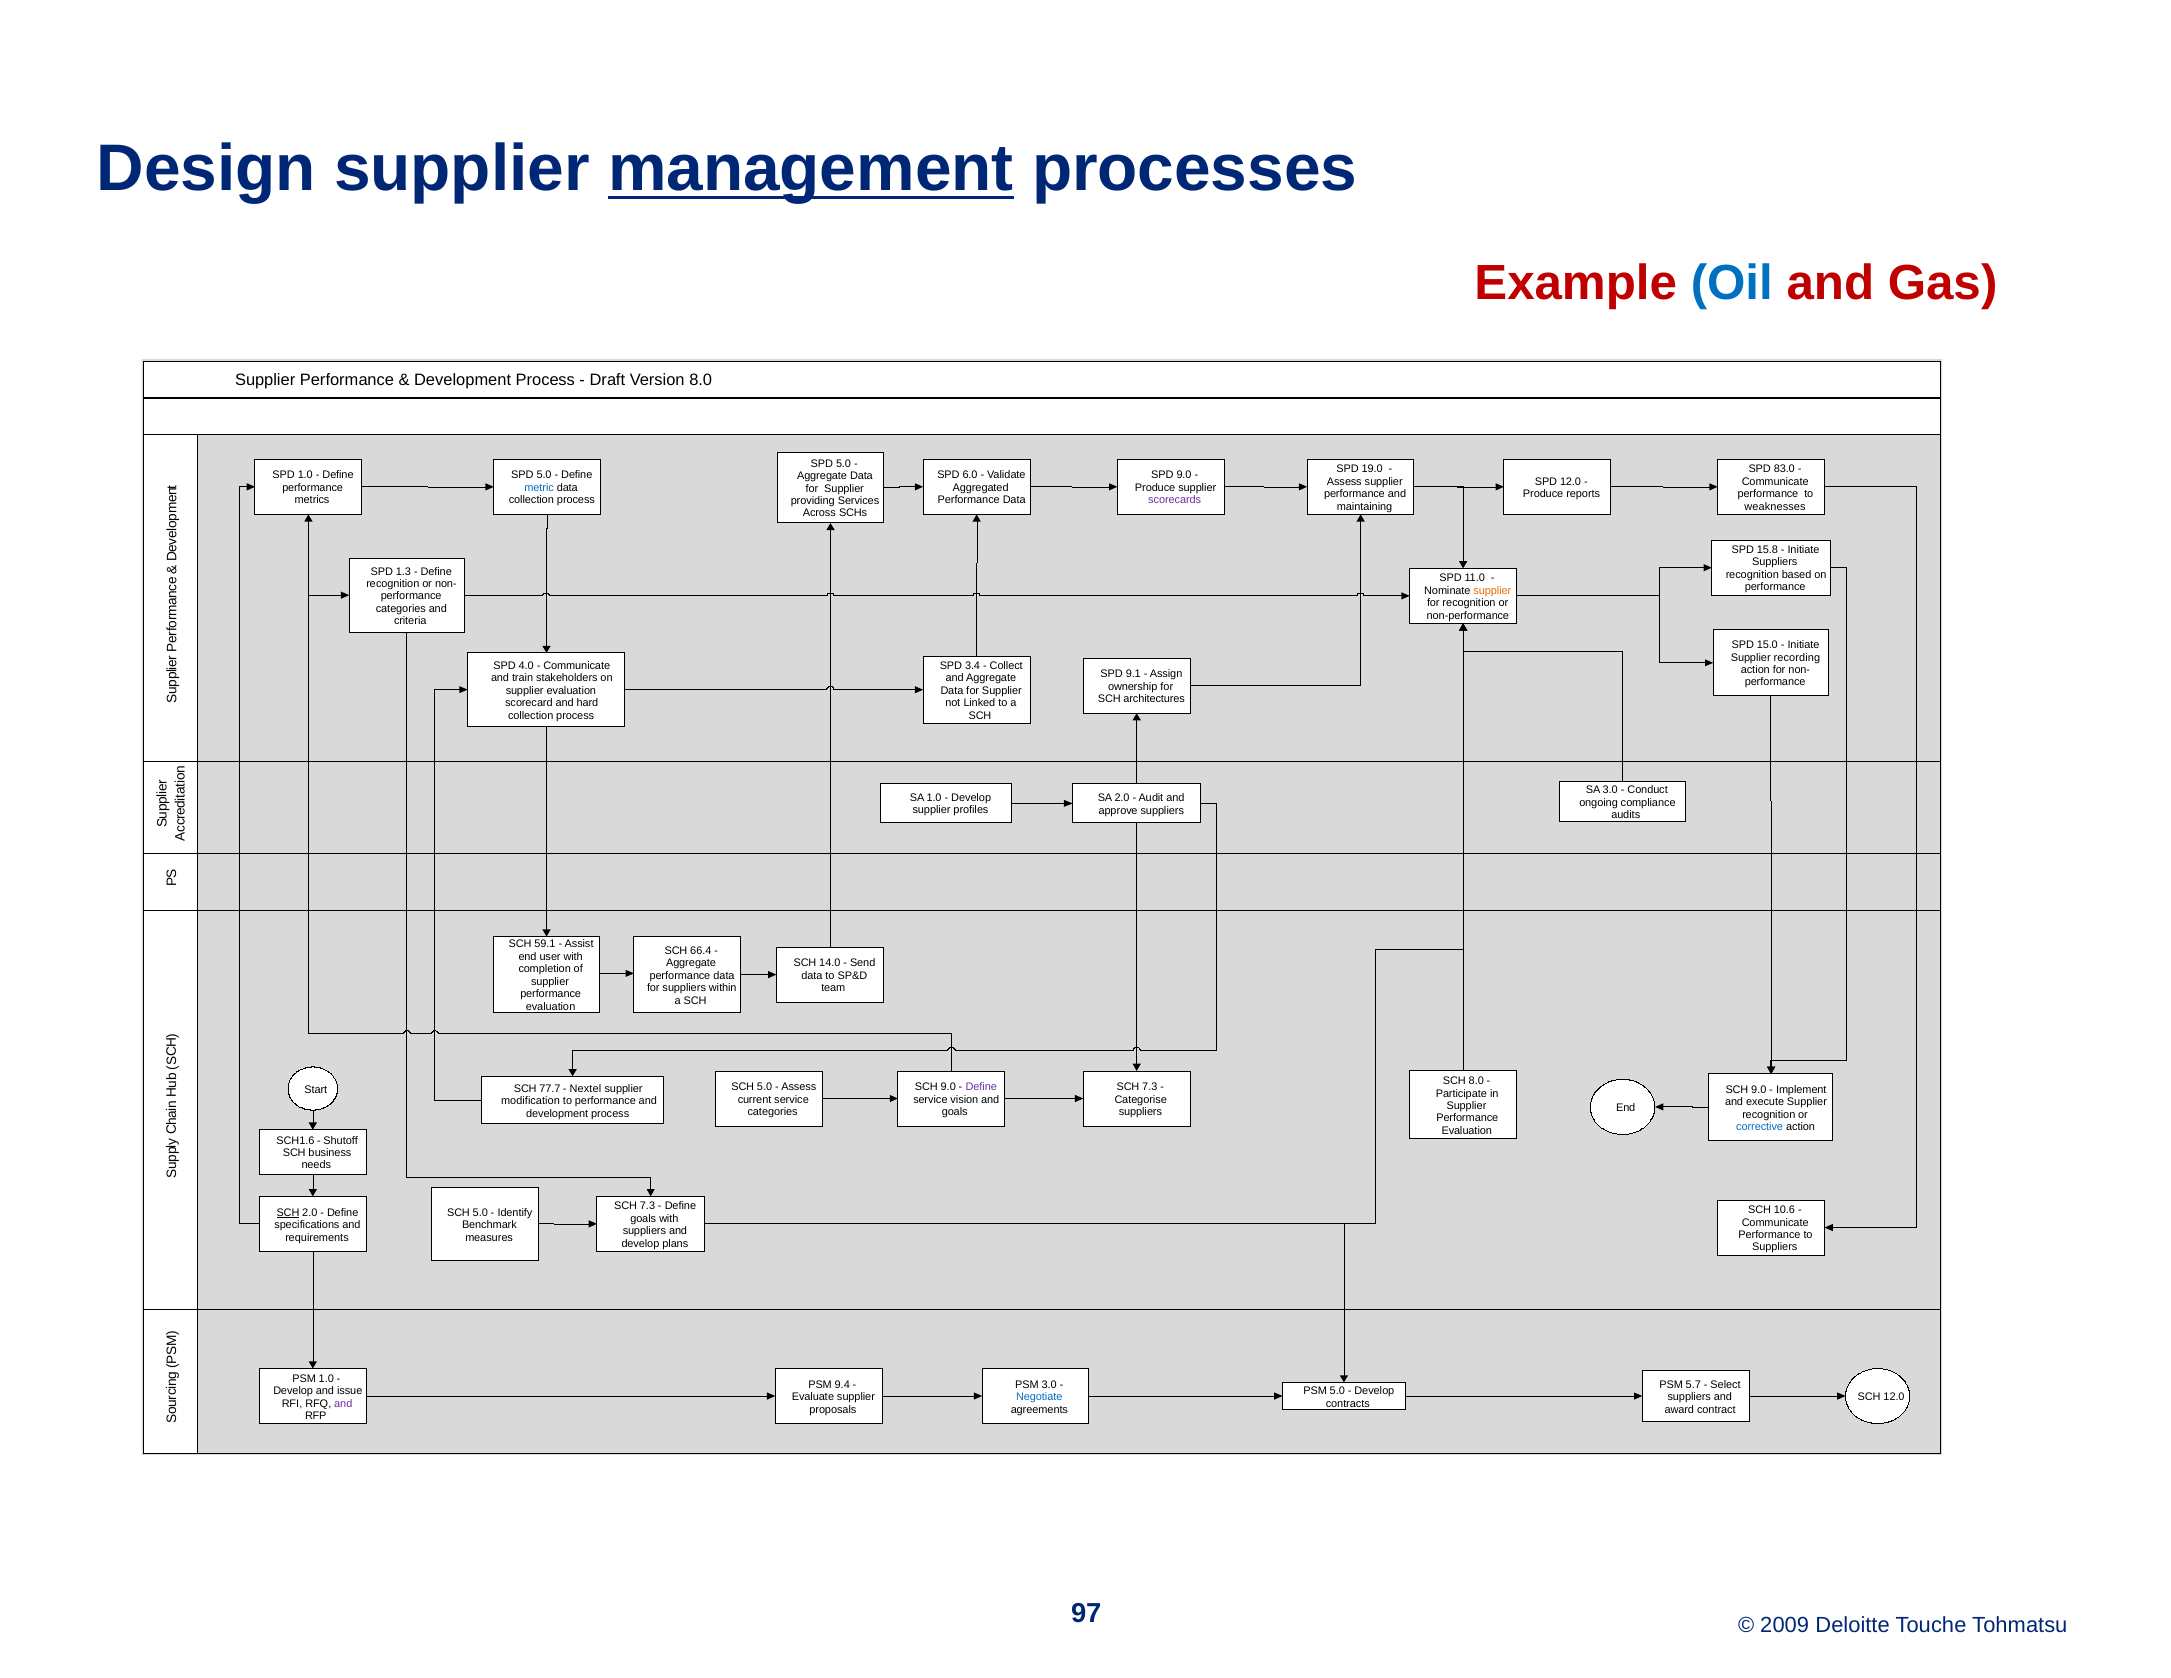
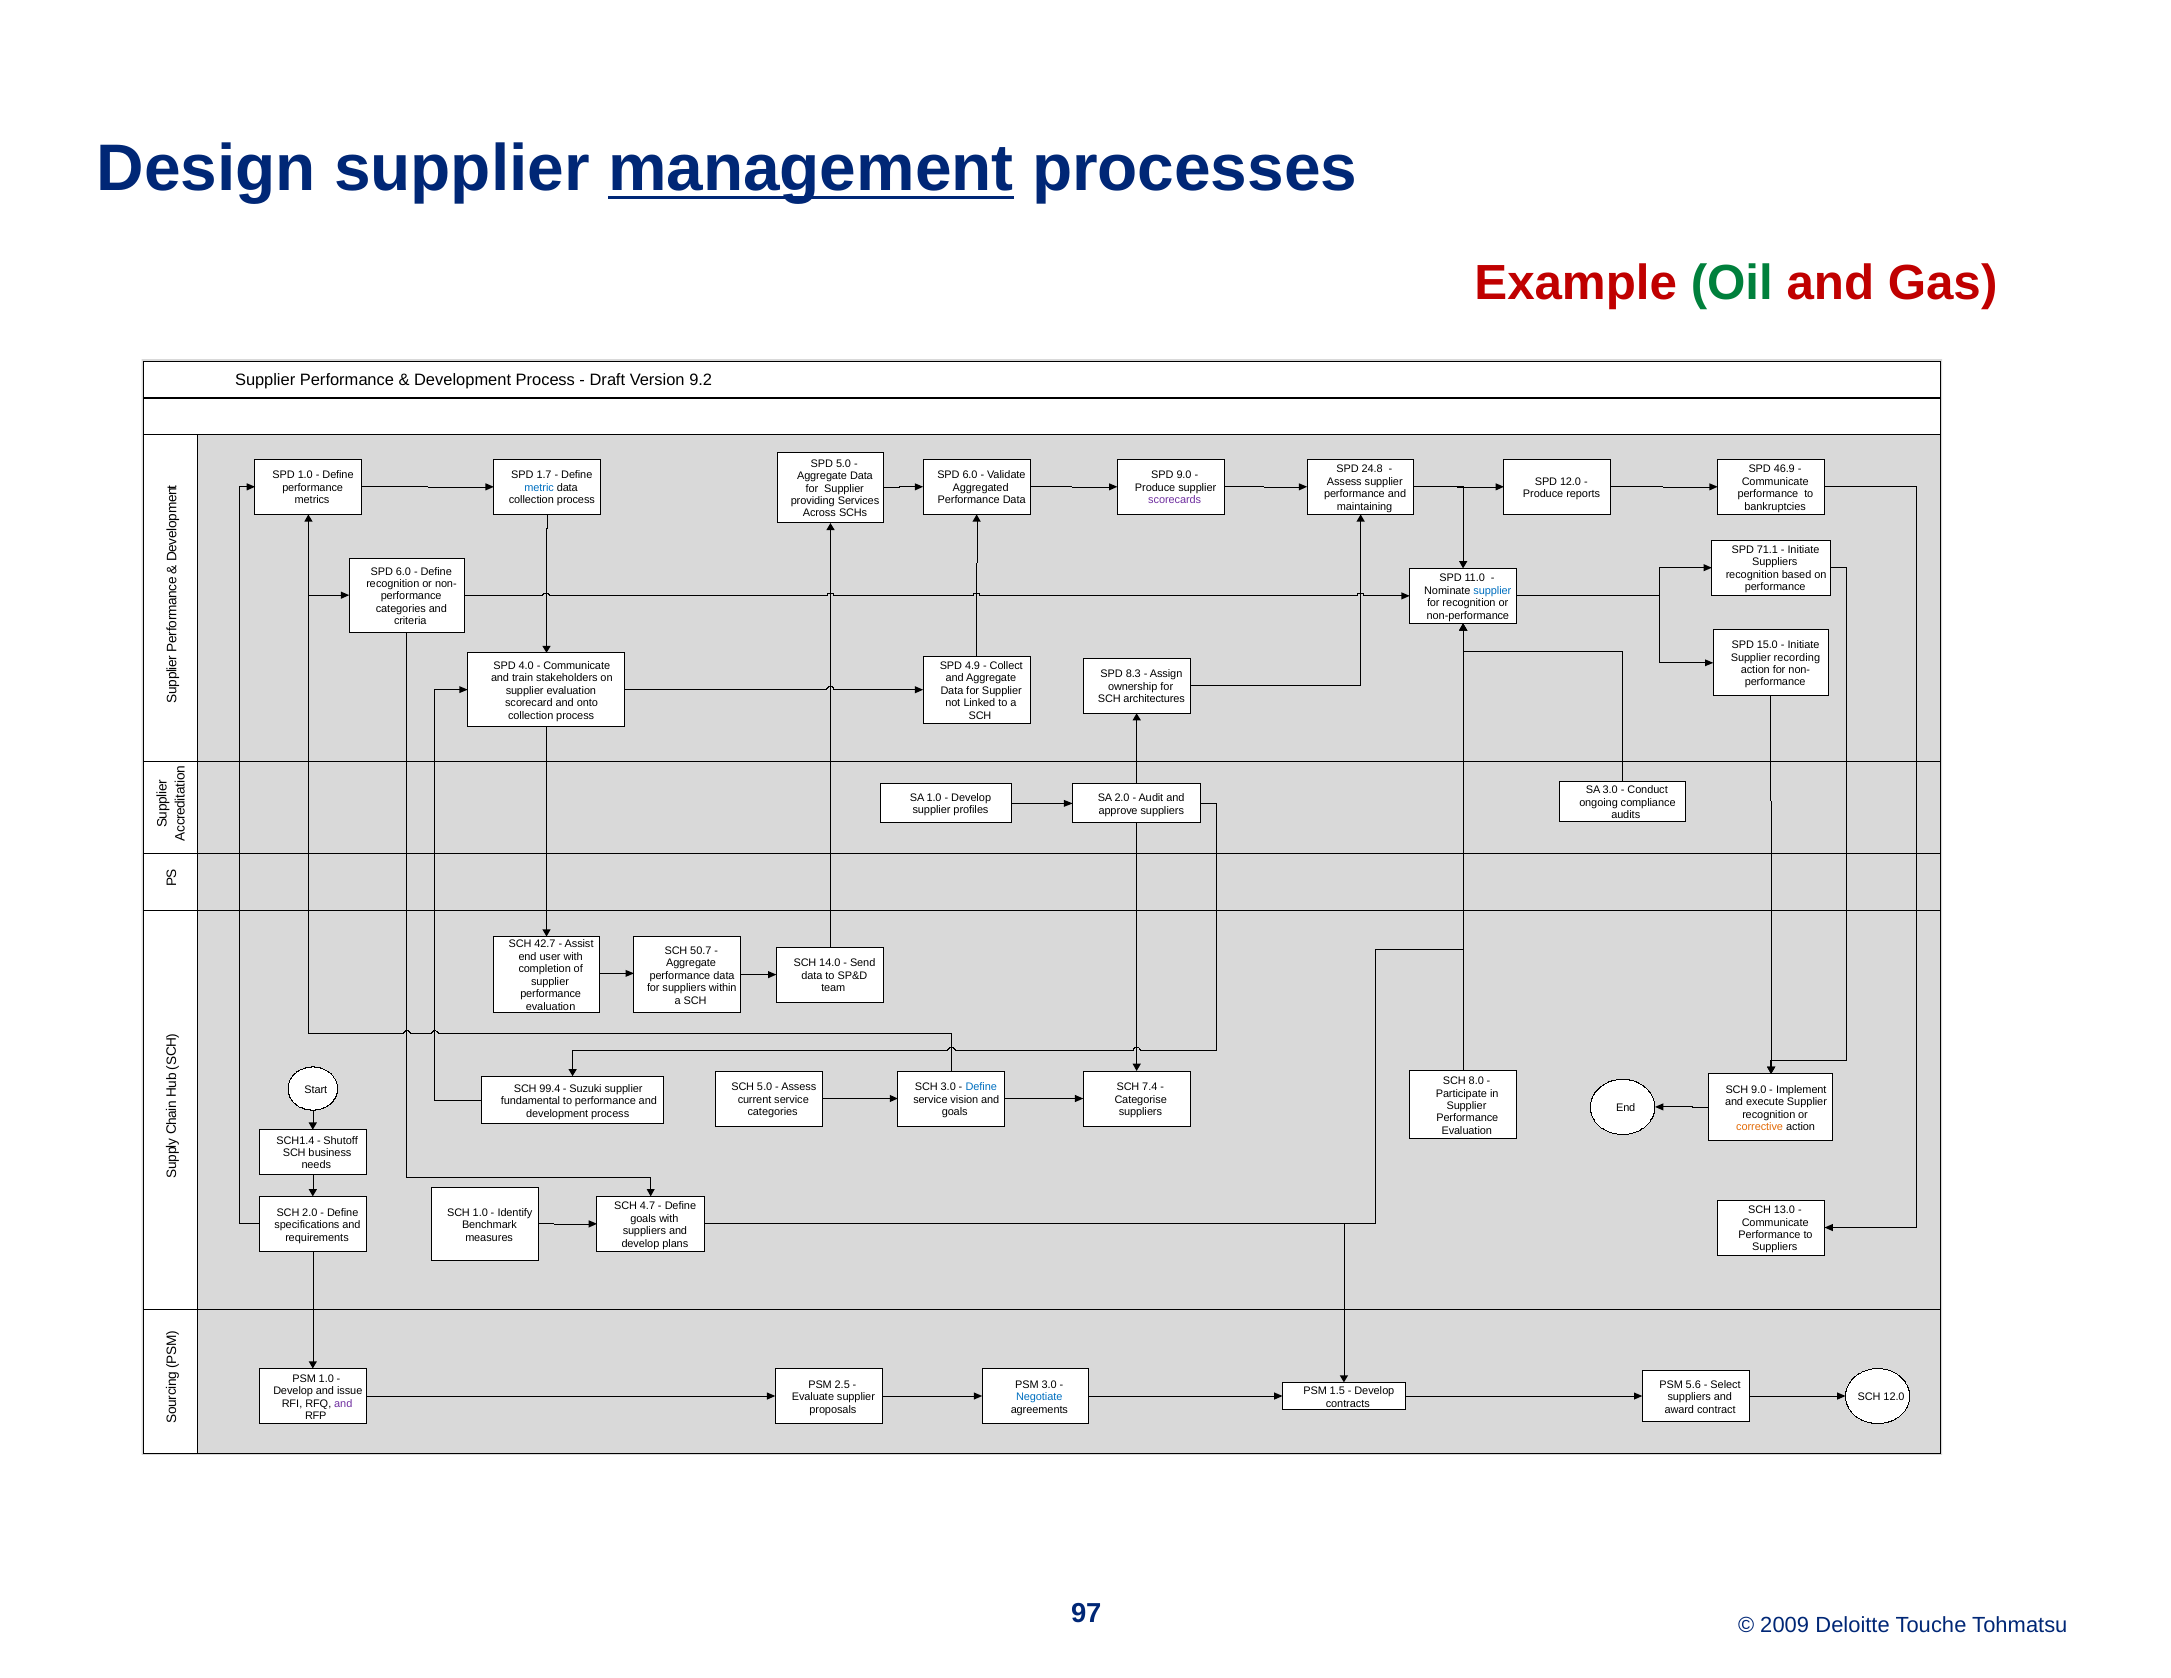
Oil colour: blue -> green (1732, 283)
Version 8.0: 8.0 -> 9.2 (701, 380)
19.0: 19.0 -> 24.8 (1372, 469)
83.0: 83.0 -> 46.9 (1784, 469)
5.0: 5.0 -> 1.7 (544, 475)
weaknesses: weaknesses -> bankruptcies (1775, 506)
15.8: 15.8 -> 71.1 (1767, 550)
1.3: 1.3 -> 6.0 (403, 571)
supplier colour: orange -> blue (1492, 590)
3.4: 3.4 -> 4.9 (973, 665)
9.1: 9.1 -> 8.3 (1133, 674)
hard: hard -> onto (587, 703)
59.1: 59.1 -> 42.7 (545, 944)
66.4: 66.4 -> 50.7 (701, 951)
9.0: 9.0 -> 3.0 (948, 1087)
Define colour: purple -> blue (981, 1087)
7.3: 7.3 -> 7.4 (1150, 1087)
77.7: 77.7 -> 99.4 (550, 1089)
Nextel: Nextel -> Suzuki (586, 1089)
modification: modification -> fundamental (531, 1101)
corrective colour: blue -> orange (1760, 1127)
SCH1.6: SCH1.6 -> SCH1.4 (295, 1140)
7.3: 7.3 -> 4.7 (647, 1206)
10.6: 10.6 -> 13.0 (1784, 1210)
SCH underline: present -> none (288, 1212)
5.0: 5.0 -> 1.0 (480, 1212)
9.4: 9.4 -> 2.5 (842, 1384)
5.7: 5.7 -> 5.6 (1693, 1384)
PSM 5.0: 5.0 -> 1.5 (1337, 1391)
